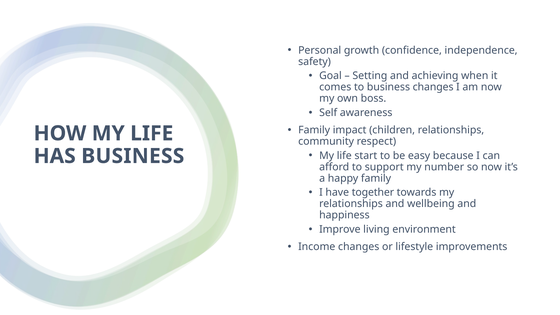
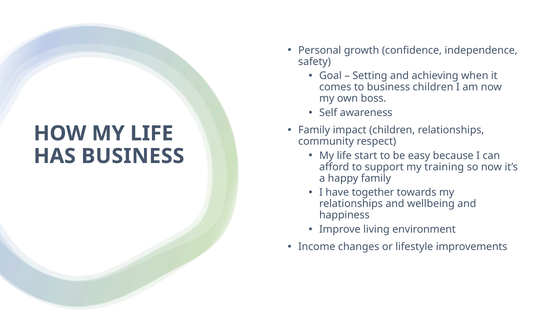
business changes: changes -> children (433, 87)
number: number -> training (444, 167)
